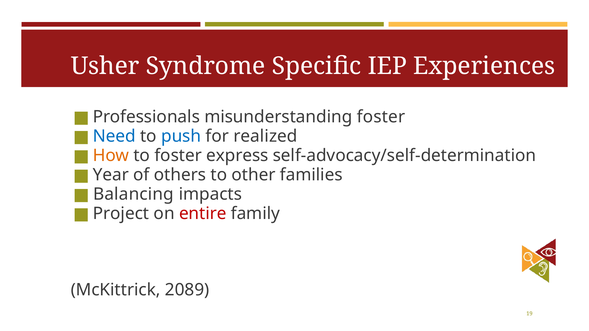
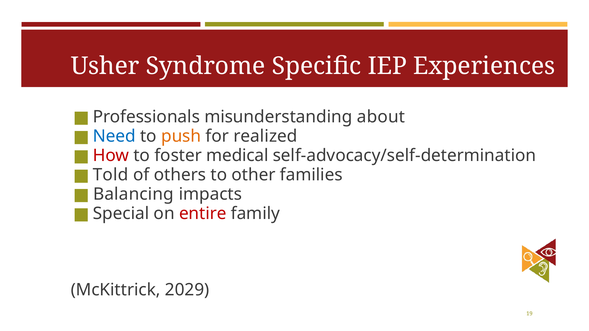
misunderstanding foster: foster -> about (381, 117)
push colour: blue -> orange (181, 136)
How colour: orange -> red (111, 156)
express: express -> medical (237, 156)
Year: Year -> Told (111, 175)
Project: Project -> Special (121, 214)
2089: 2089 -> 2029 (187, 290)
